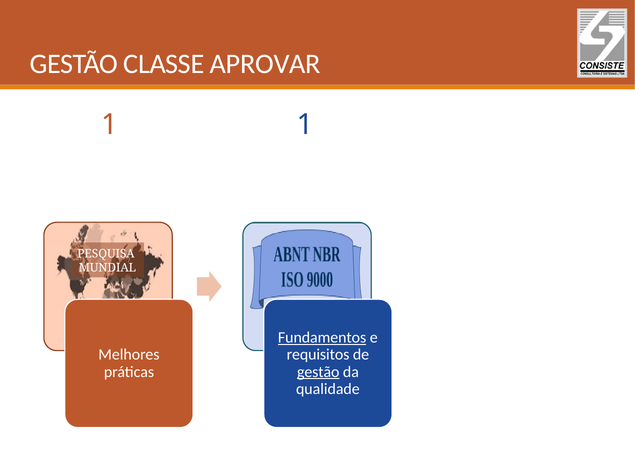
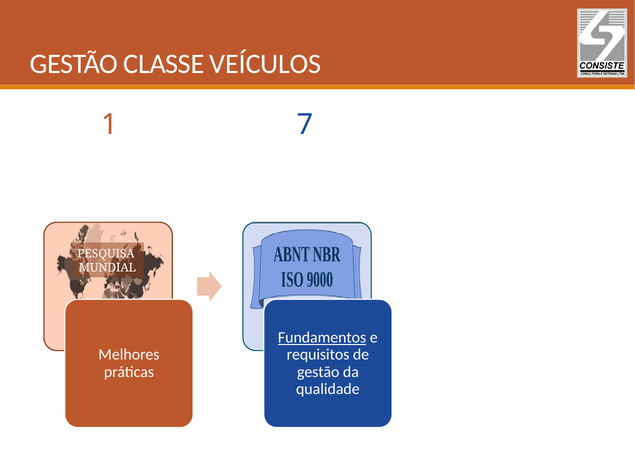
APROVAR: APROVAR -> VEÍCULOS (265, 64)
1 1: 1 -> 7 (305, 125)
gestão underline: present -> none (318, 372)
